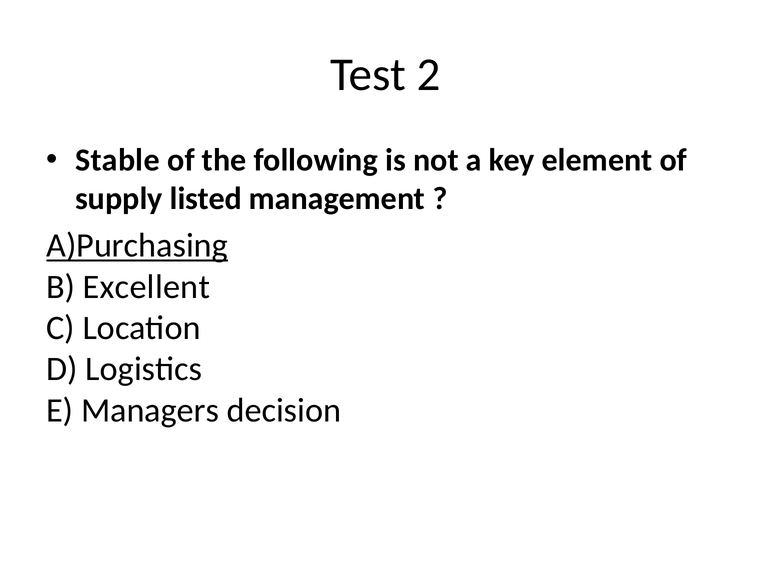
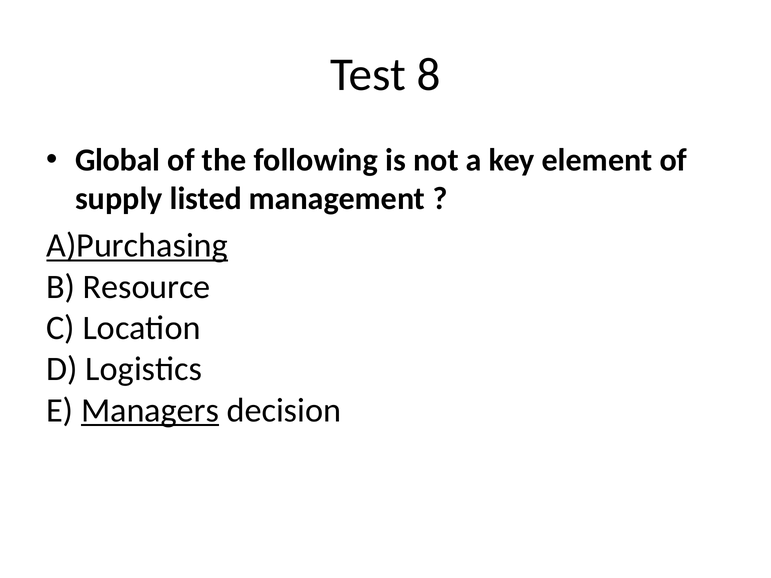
2: 2 -> 8 (429, 75)
Stable: Stable -> Global (118, 160)
Excellent: Excellent -> Resource (147, 287)
Managers underline: none -> present (150, 410)
